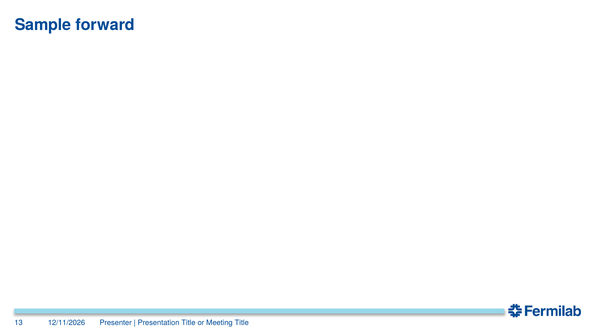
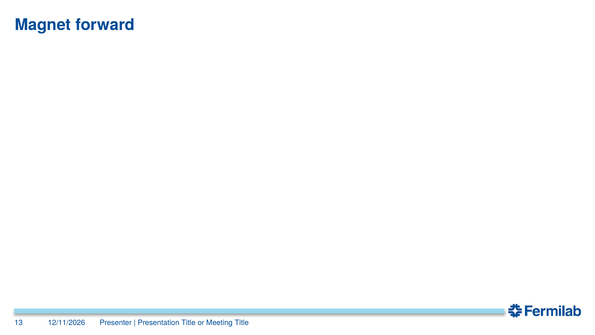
Sample: Sample -> Magnet (43, 25)
